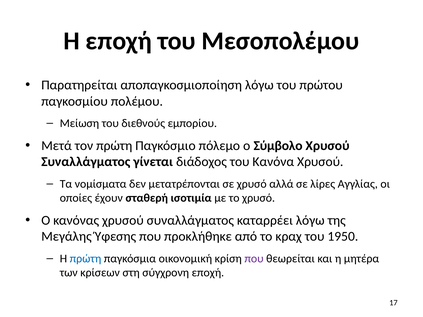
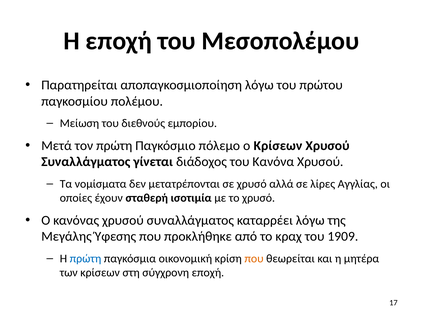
ο Σύμβολο: Σύμβολο -> Κρίσεων (278, 146)
1950: 1950 -> 1909 (343, 237)
που colour: purple -> orange (254, 259)
